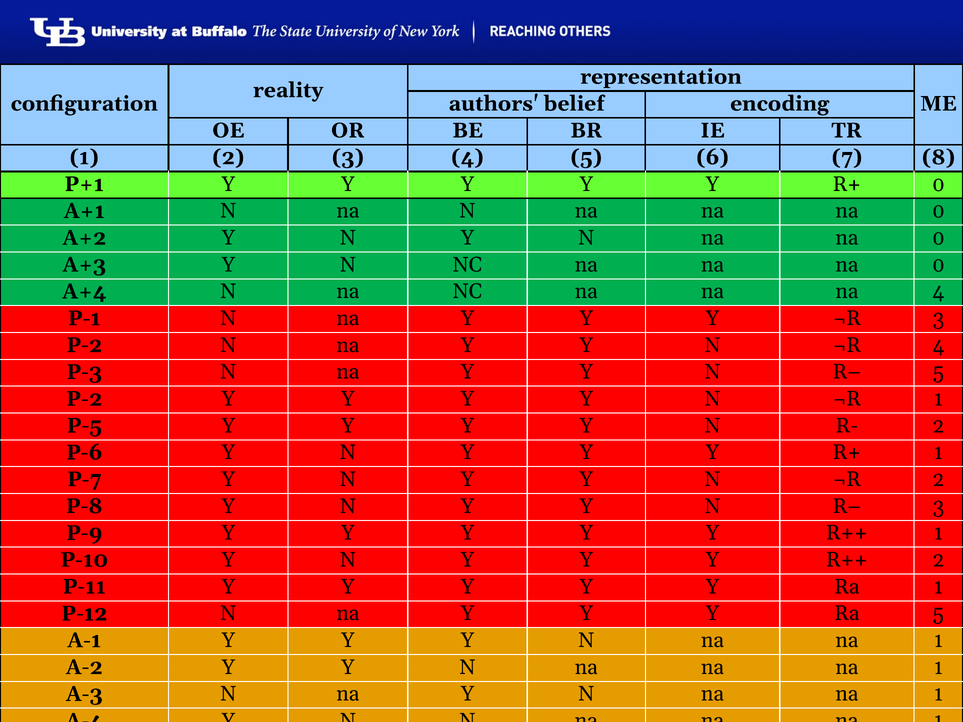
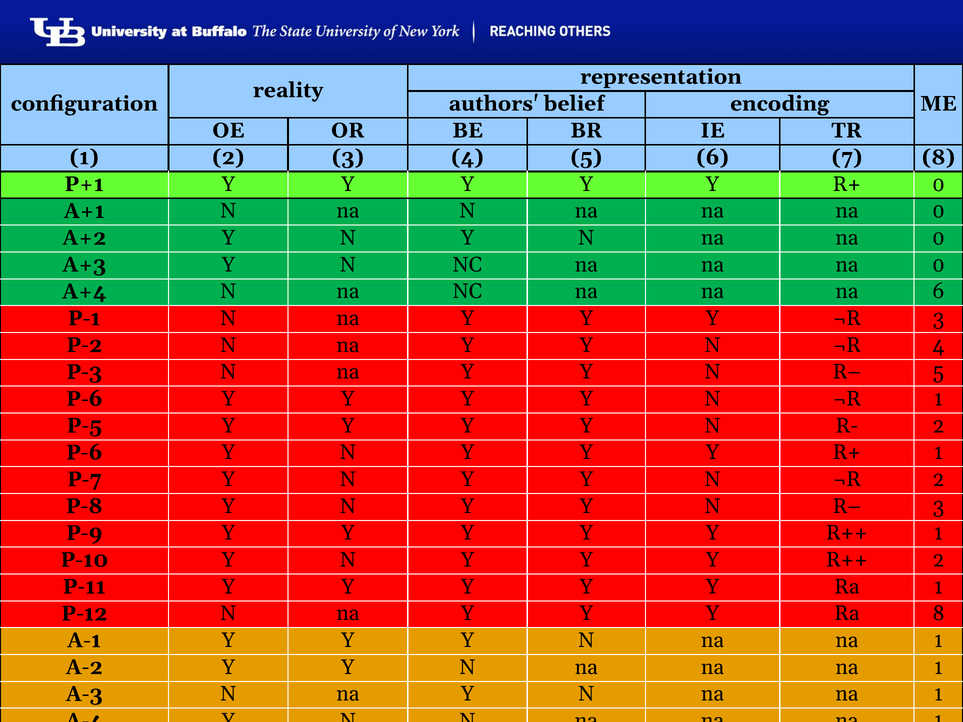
na 4: 4 -> 6 (938, 292)
P-2: P-2 -> P-6 (84, 399)
Ra 5: 5 -> 8 (939, 614)
